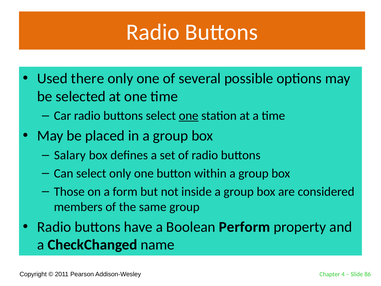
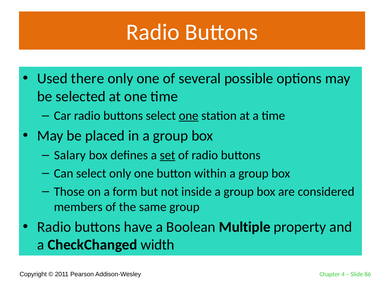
set underline: none -> present (168, 155)
Perform: Perform -> Multiple (245, 227)
name: name -> width (158, 245)
